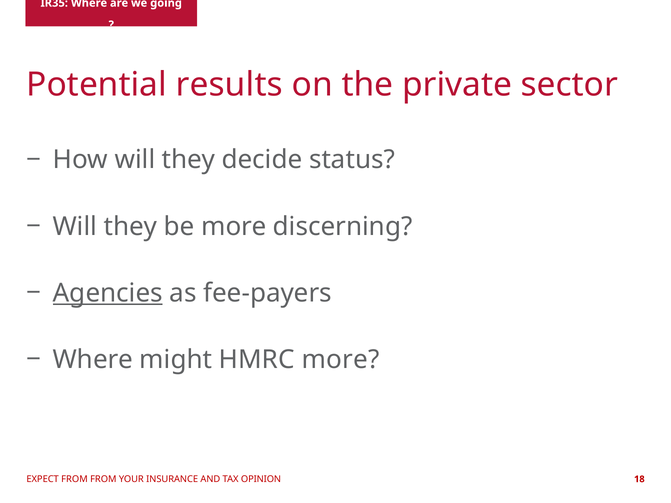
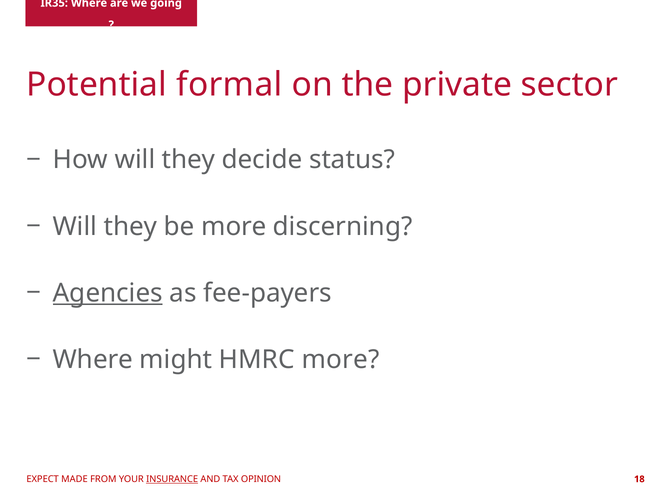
results: results -> formal (229, 85)
EXPECT FROM: FROM -> MADE (75, 479)
INSURANCE underline: none -> present (172, 479)
